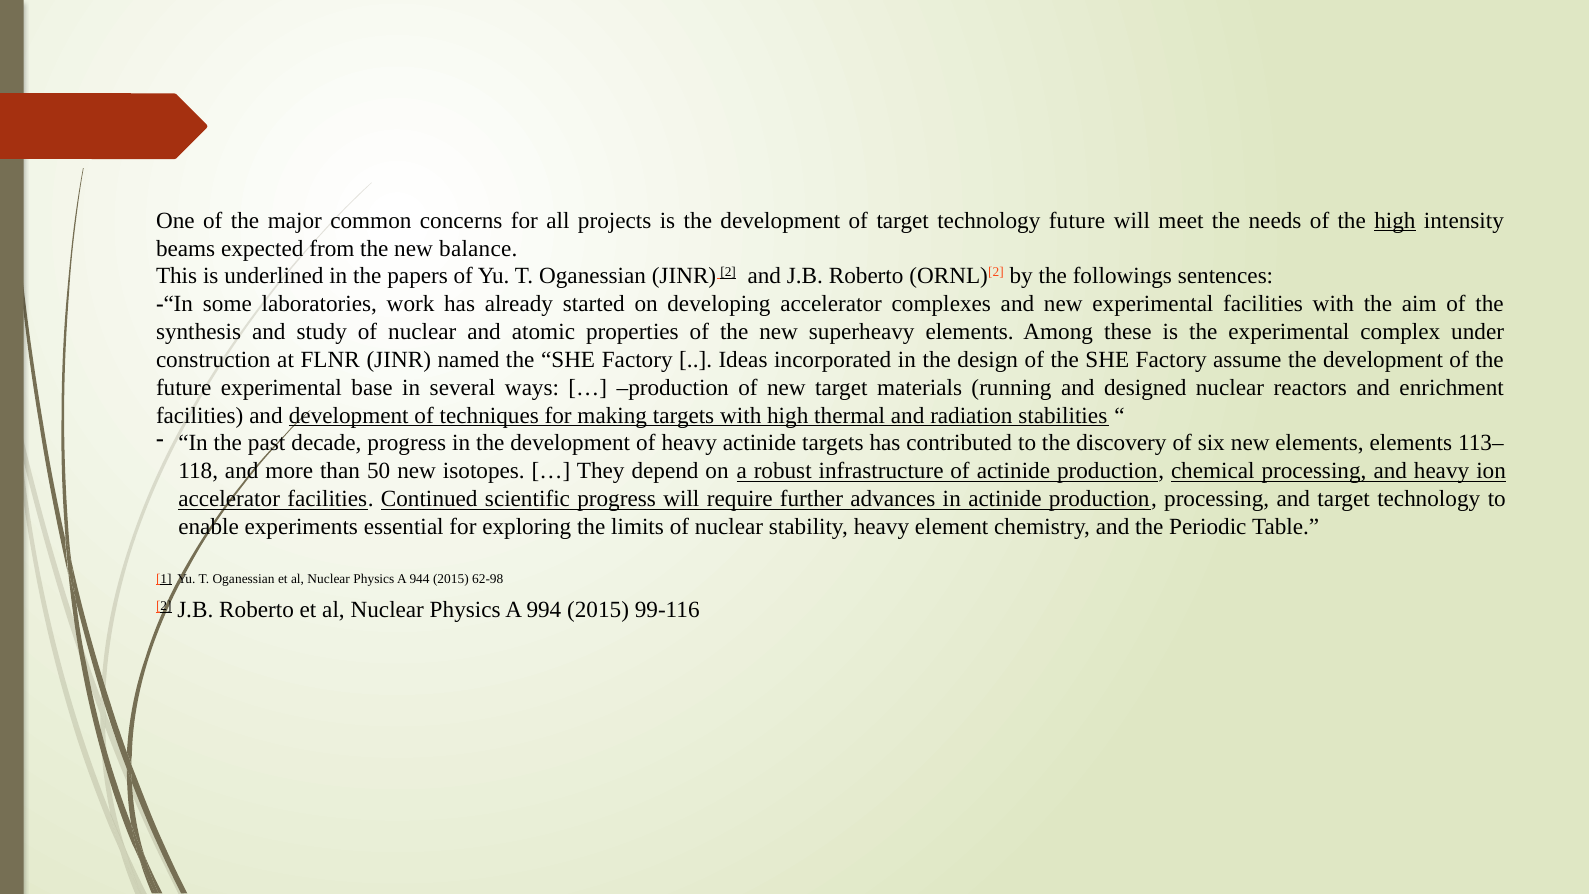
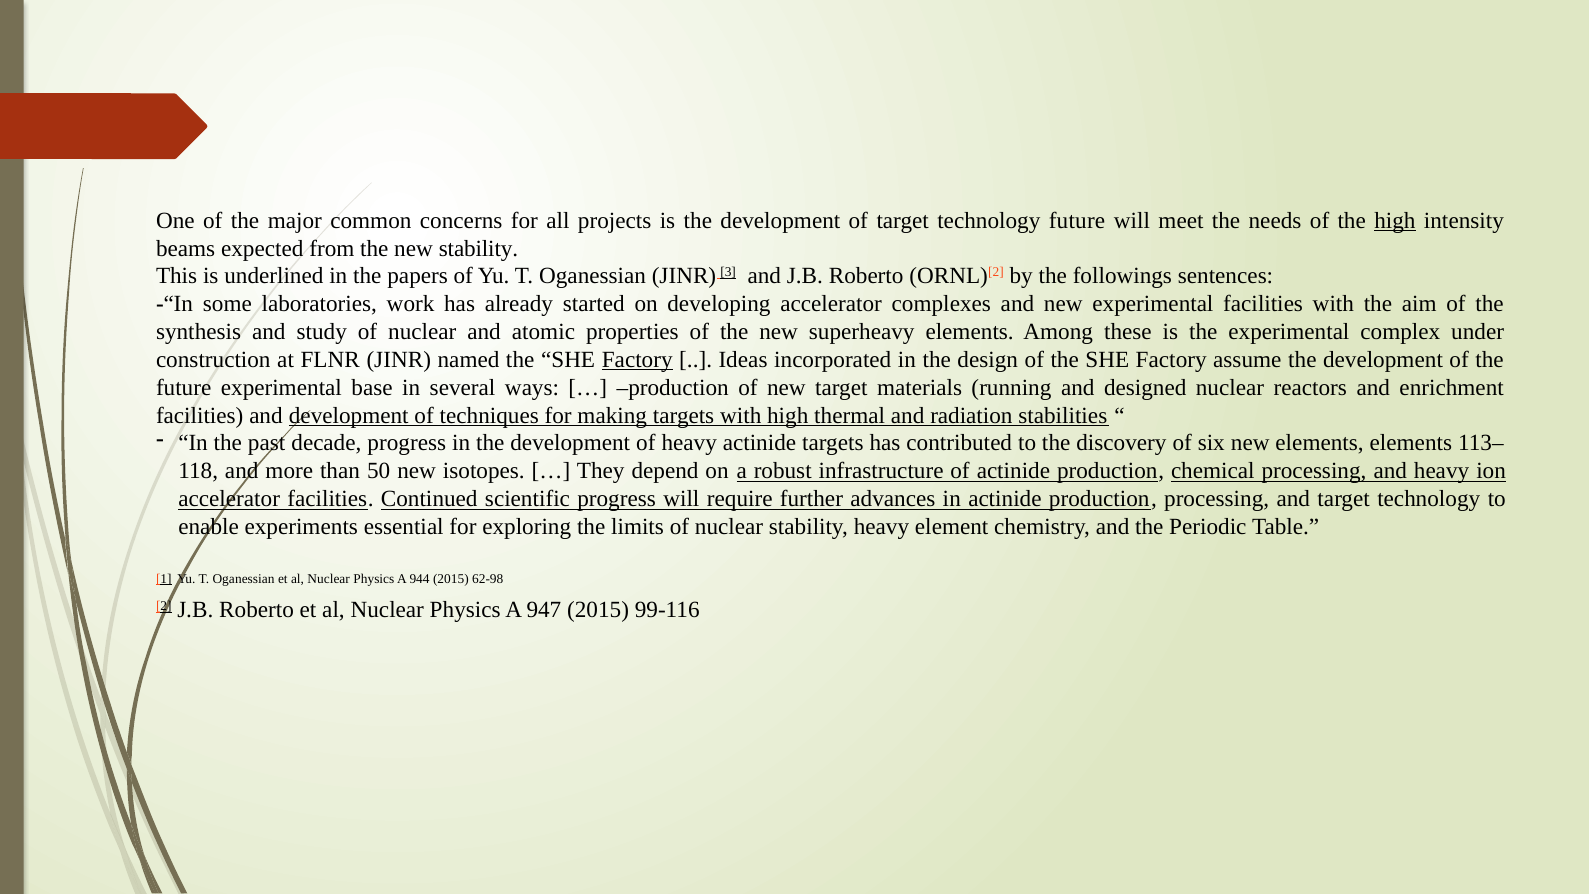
new balance: balance -> stability (478, 248)
JINR 2: 2 -> 3 (728, 272)
Factory underline: none -> present (637, 360)
994: 994 -> 947 (544, 610)
